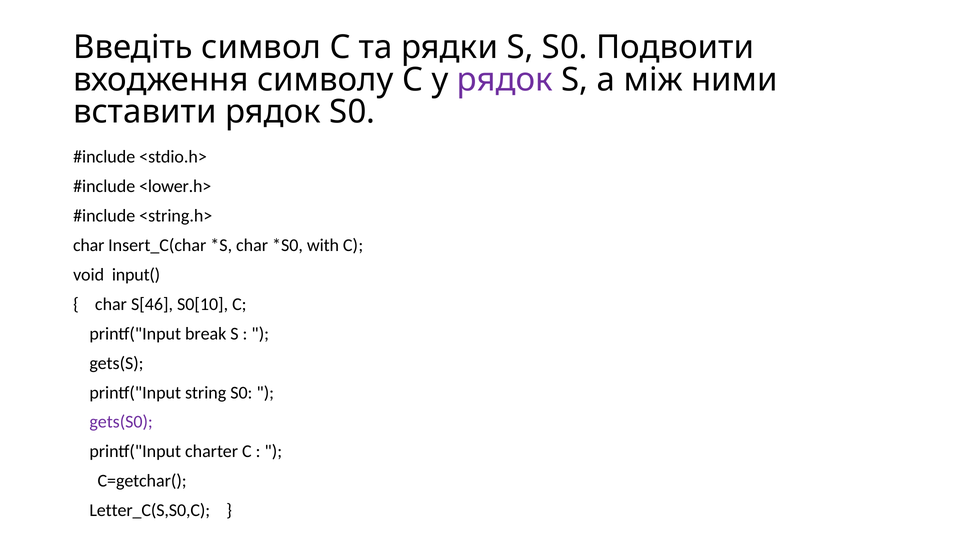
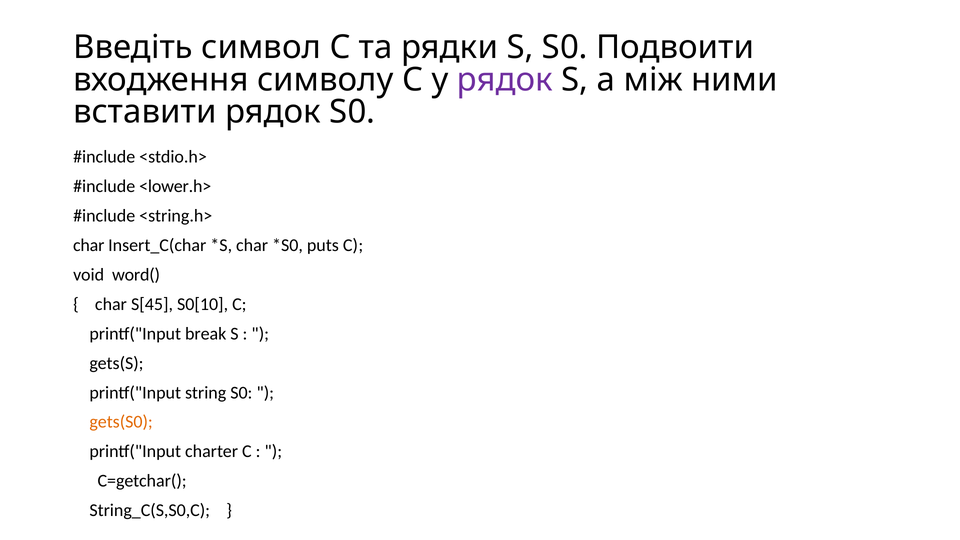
with: with -> puts (323, 245)
input(: input( -> word( (136, 275)
S[46: S[46 -> S[45 (152, 304)
gets(S0 colour: purple -> orange (121, 422)
Letter_C(S,S0,C: Letter_C(S,S0,C -> String_C(S,S0,C (150, 510)
